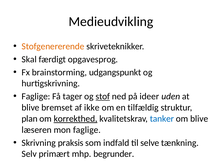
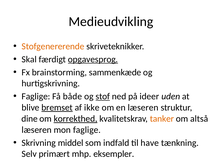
opgavesprog underline: none -> present (93, 59)
udgangspunkt: udgangspunkt -> sammenkæde (115, 72)
tager: tager -> både (72, 96)
bremset underline: none -> present (57, 107)
en tilfældig: tilfældig -> læseren (143, 107)
plan: plan -> dine (30, 118)
tanker colour: blue -> orange (162, 118)
om blive: blive -> altså (199, 118)
praksis: praksis -> middel (71, 142)
selve: selve -> have (150, 142)
begrunder: begrunder -> eksempler (114, 153)
